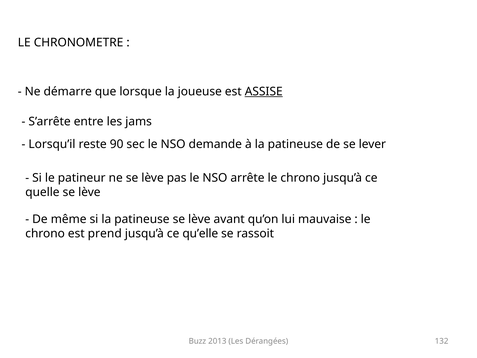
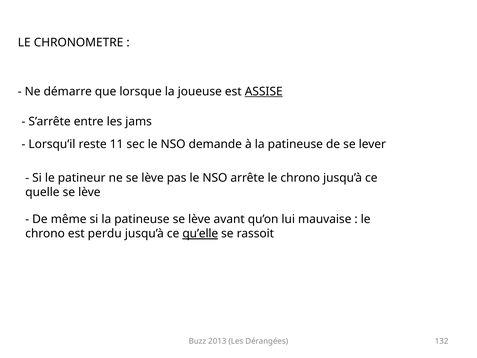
90: 90 -> 11 (117, 144)
prend: prend -> perdu (105, 234)
qu’elle underline: none -> present (200, 234)
